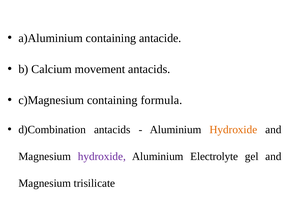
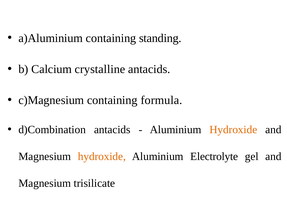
antacide: antacide -> standing (160, 38)
movement: movement -> crystalline (100, 69)
hydroxide colour: purple -> orange (102, 157)
